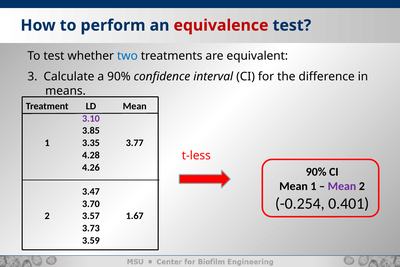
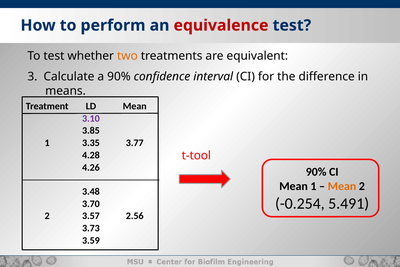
two colour: blue -> orange (127, 56)
t-less: t-less -> t-tool (196, 156)
Mean colour: purple -> orange (342, 186)
3.47: 3.47 -> 3.48 (91, 191)
0.401: 0.401 -> 5.491 (349, 203)
1.67: 1.67 -> 2.56 (135, 216)
